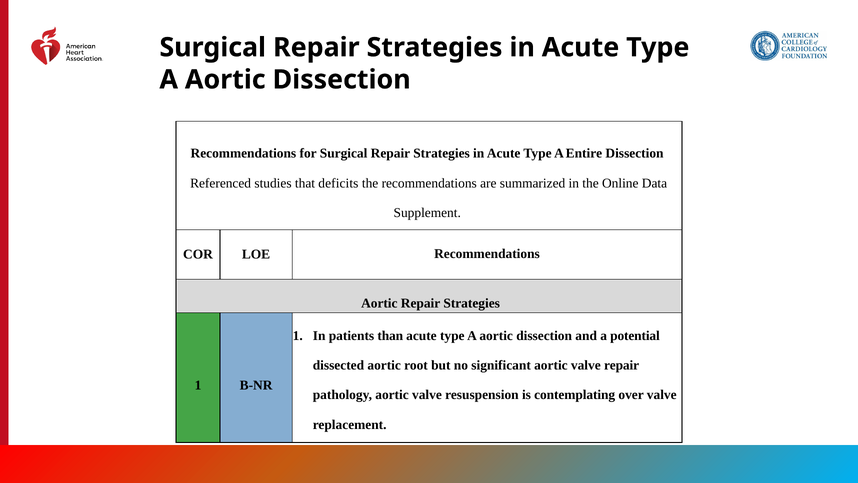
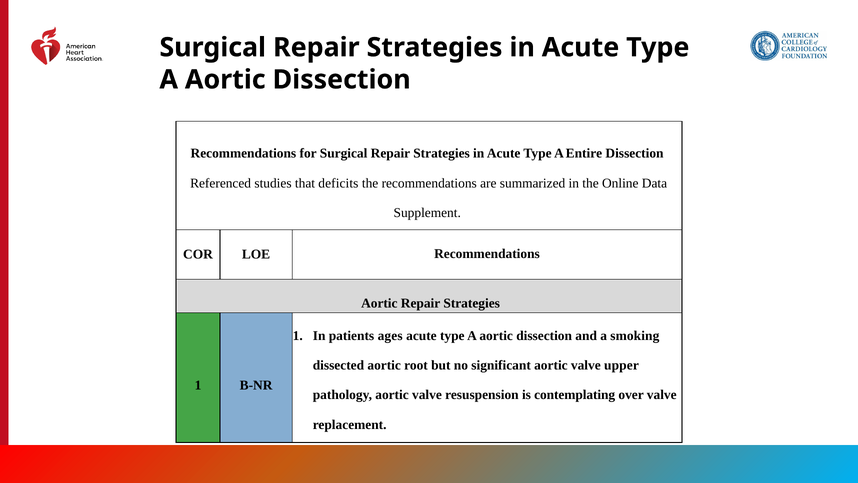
than: than -> ages (390, 335)
potential: potential -> smoking (635, 335)
valve repair: repair -> upper (621, 365)
